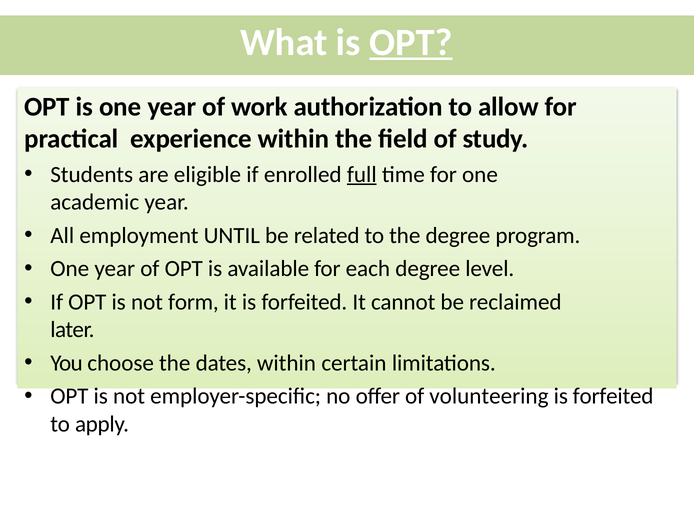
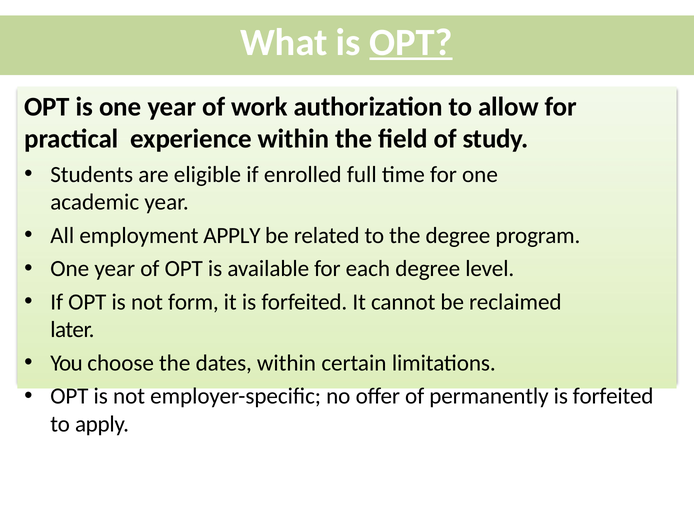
full underline: present -> none (362, 175)
employment UNTIL: UNTIL -> APPLY (232, 236)
volunteering: volunteering -> permanently (489, 397)
